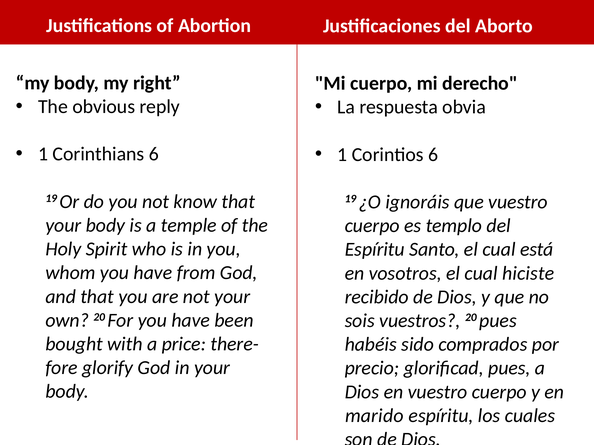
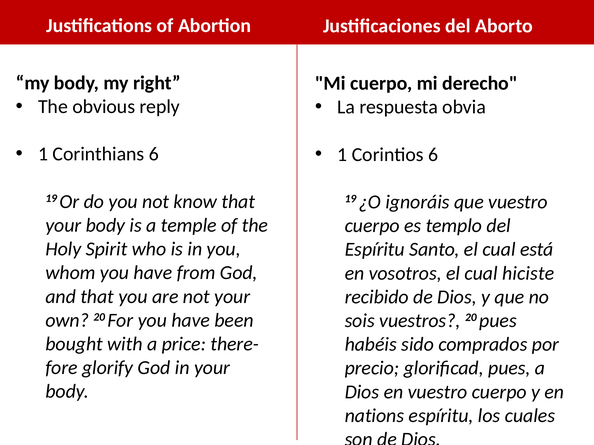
marido: marido -> nations (374, 416)
